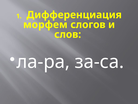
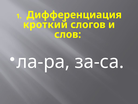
морфем: морфем -> кроткий (45, 25)
